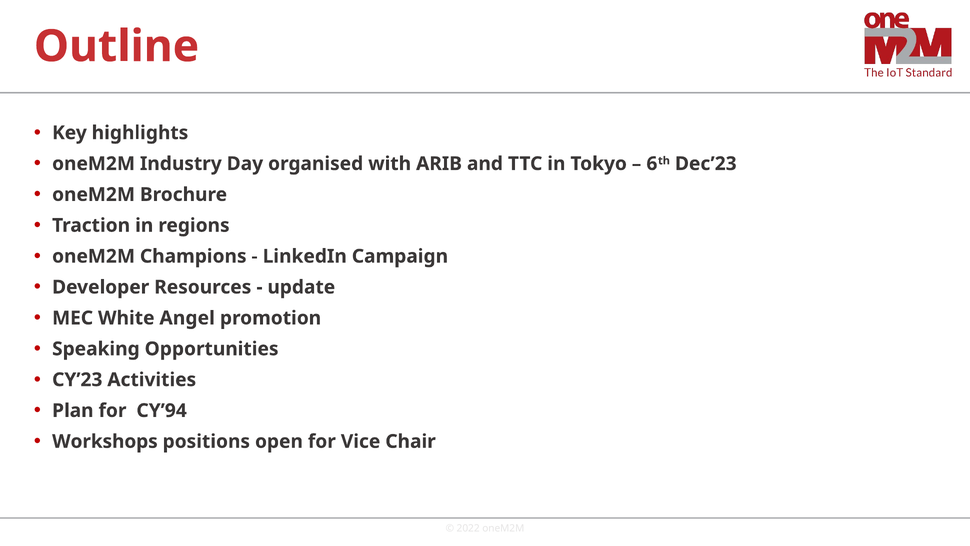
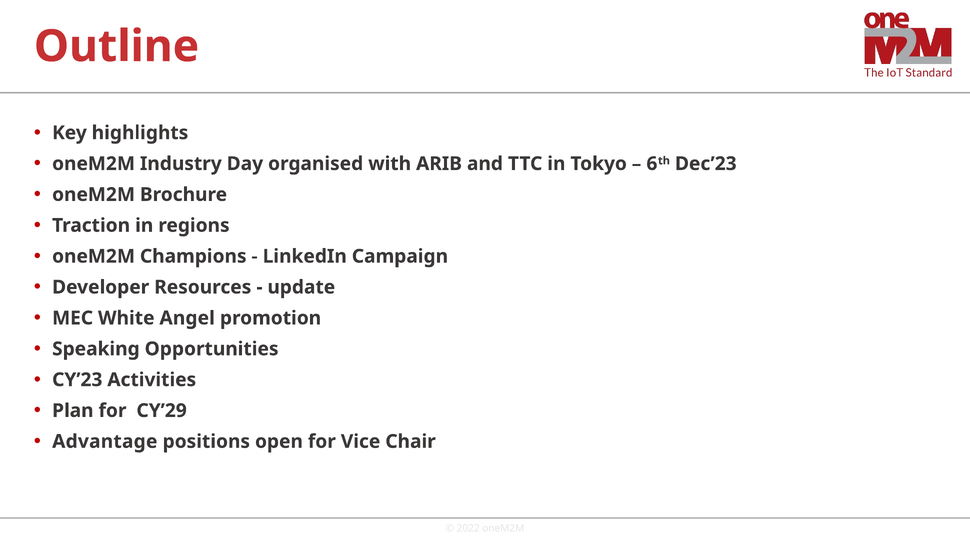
CY’94: CY’94 -> CY’29 (162, 410)
Workshops: Workshops -> Advantage (105, 441)
